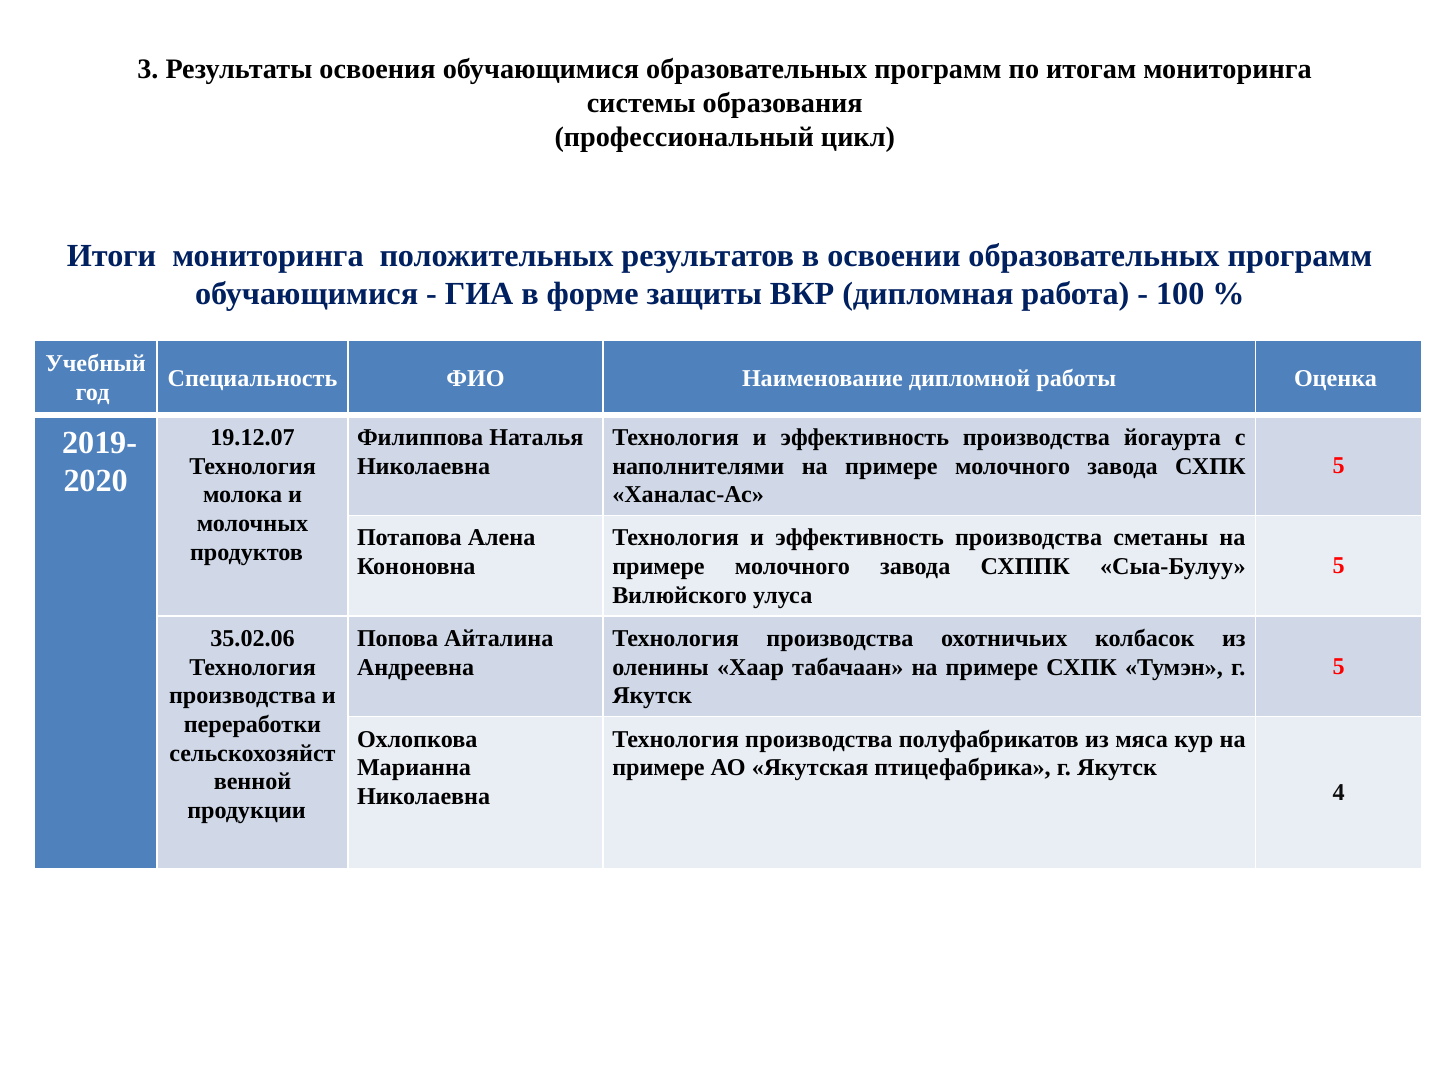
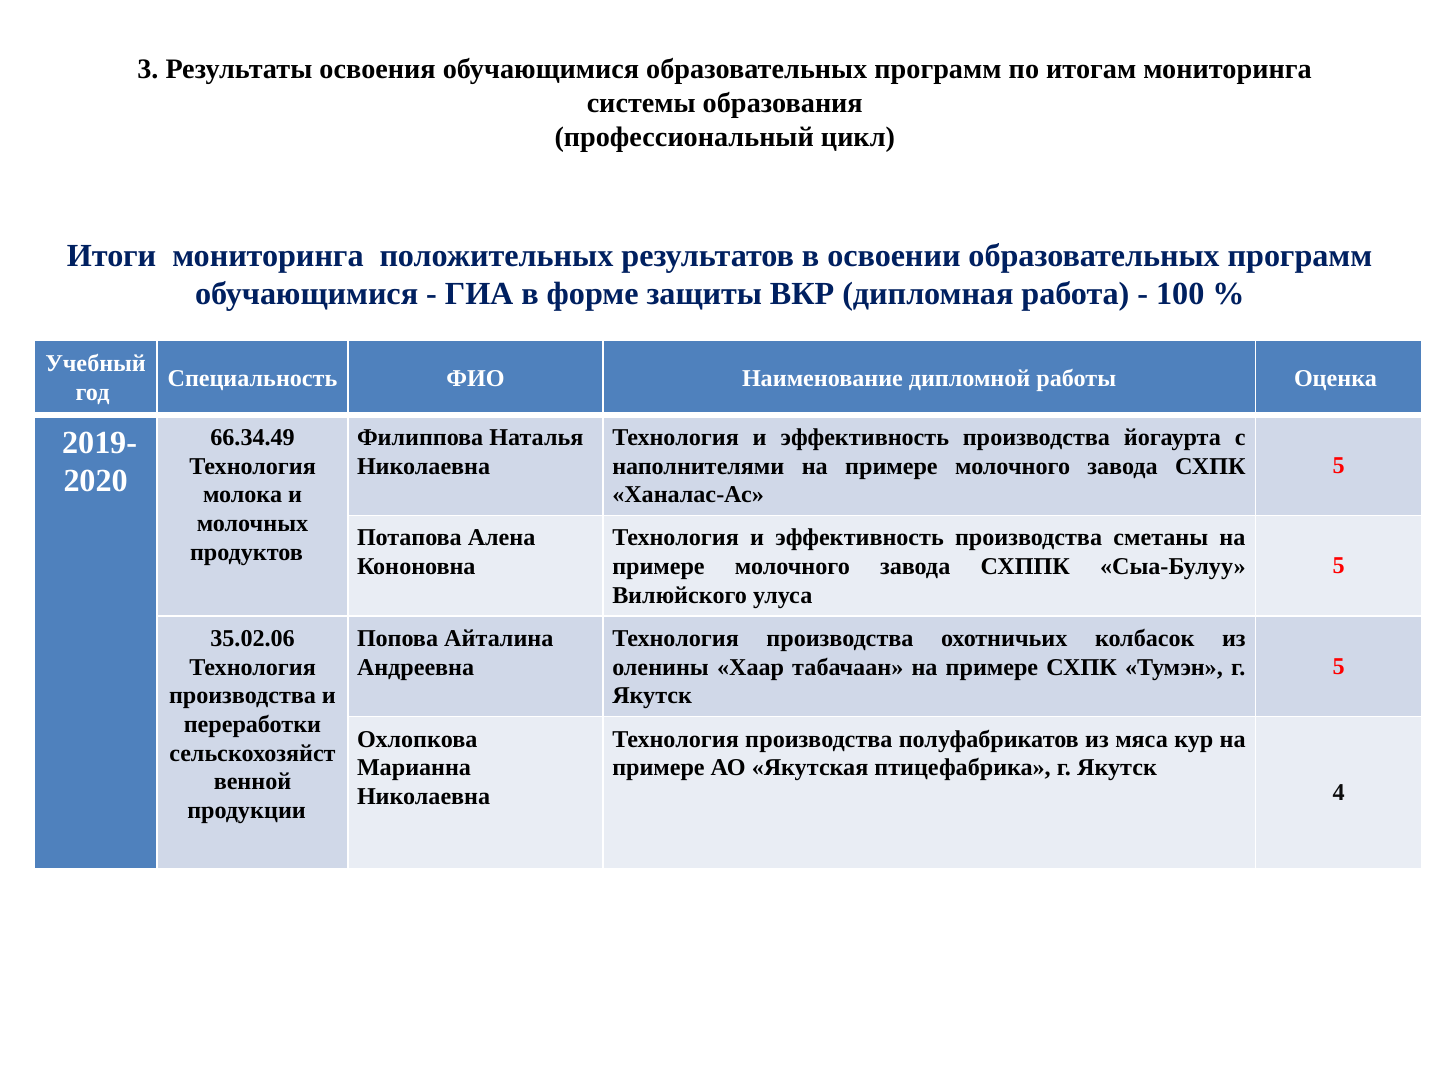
19.12.07: 19.12.07 -> 66.34.49 (253, 438)
